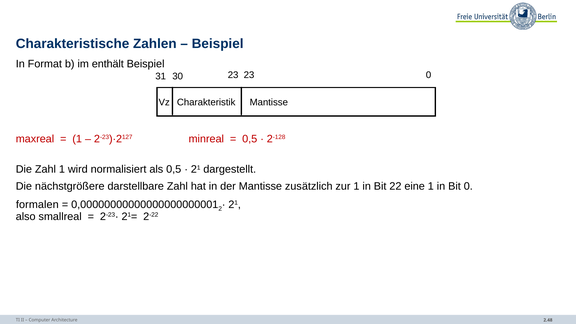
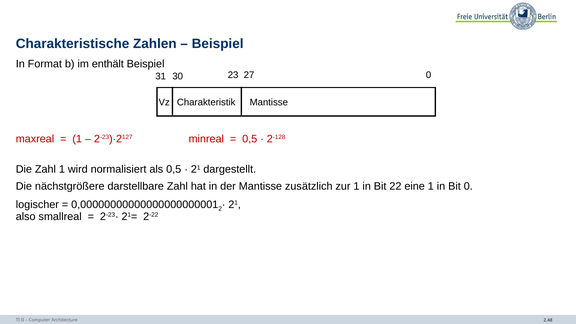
23 23: 23 -> 27 (249, 75)
formalen: formalen -> logischer (37, 205)
